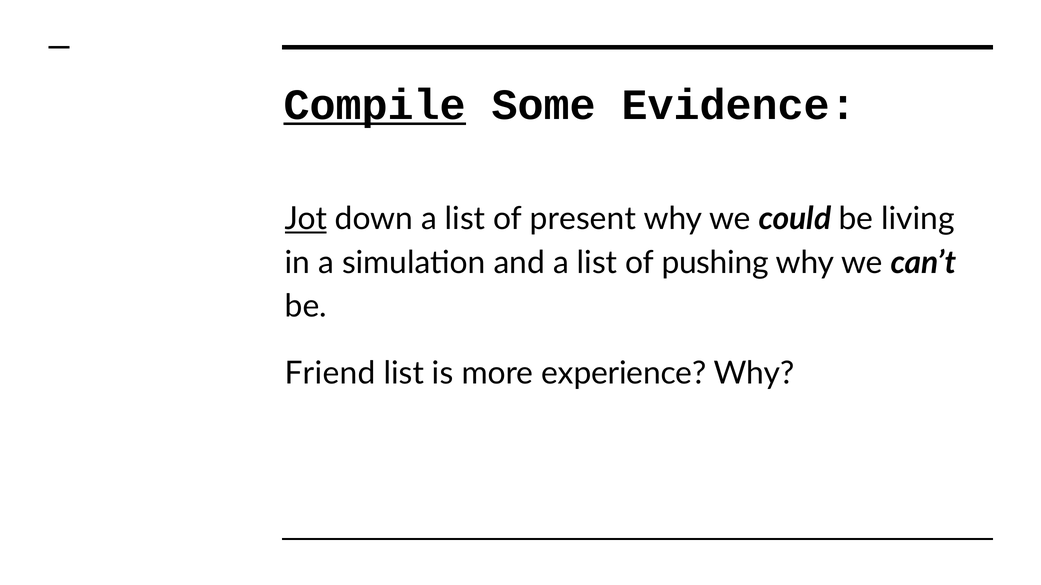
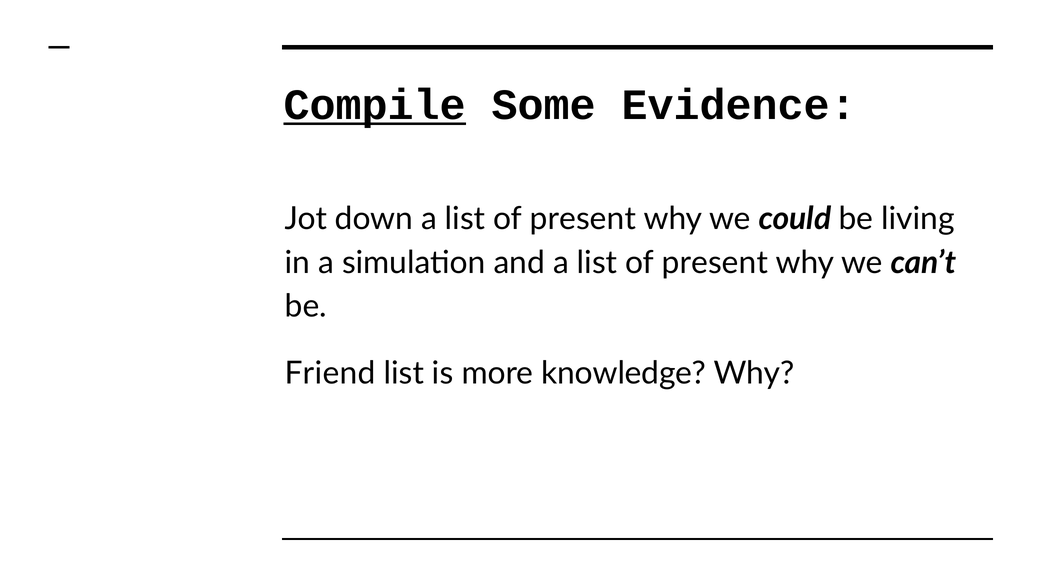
Jot underline: present -> none (306, 219)
pushing: pushing -> present (715, 263)
experience: experience -> knowledge (624, 374)
